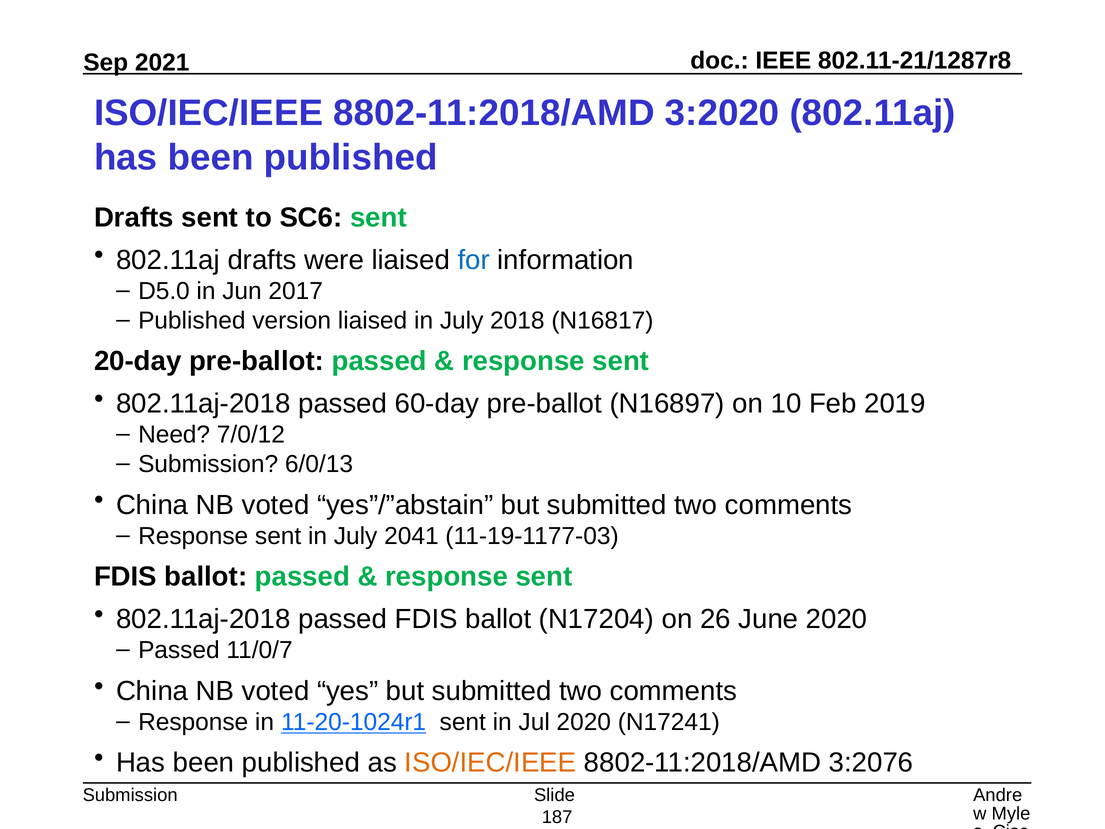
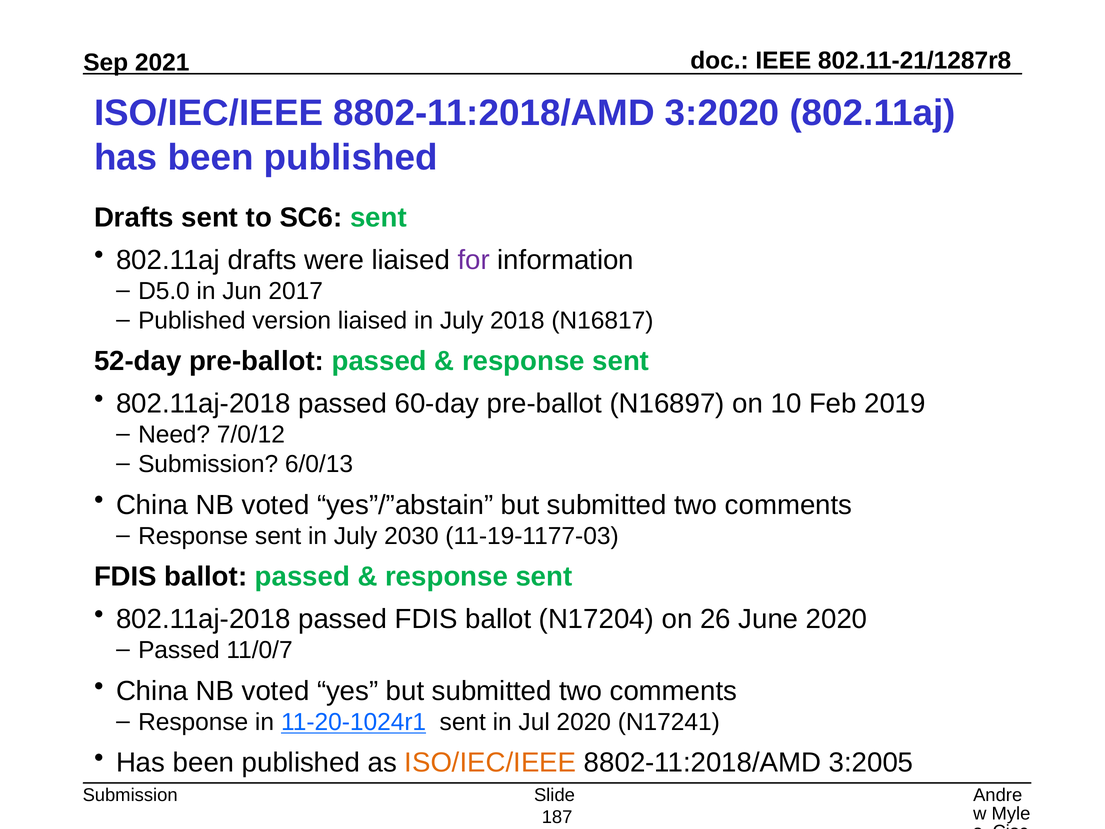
for colour: blue -> purple (474, 260)
20-day: 20-day -> 52-day (138, 361)
2041: 2041 -> 2030 (411, 536)
3:2076: 3:2076 -> 3:2005 (871, 763)
